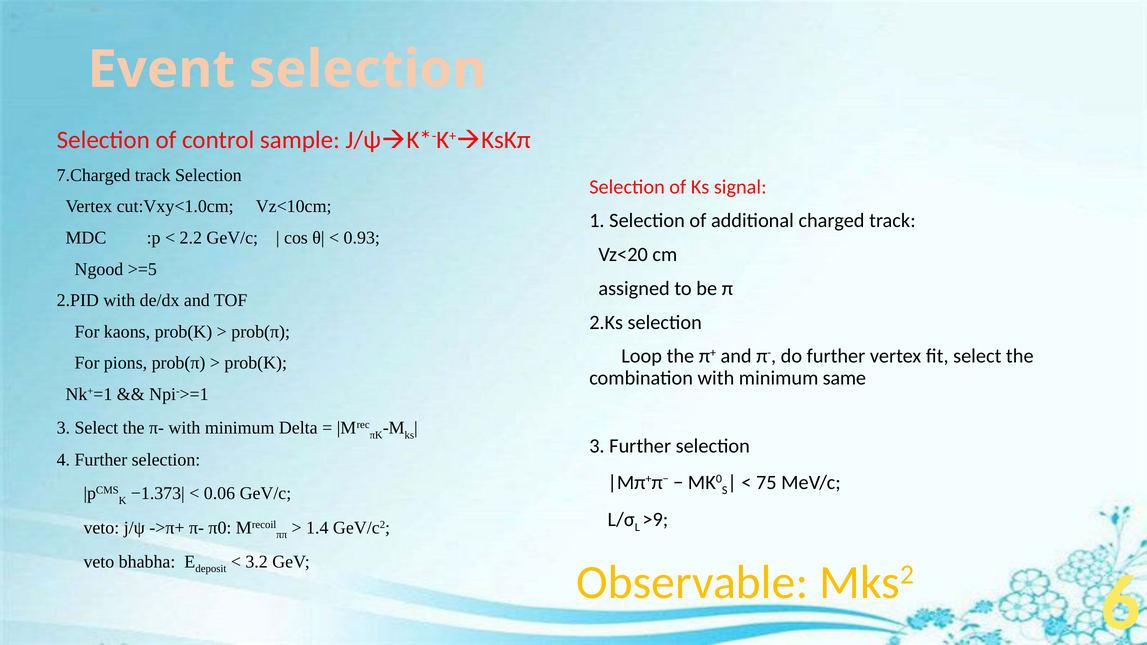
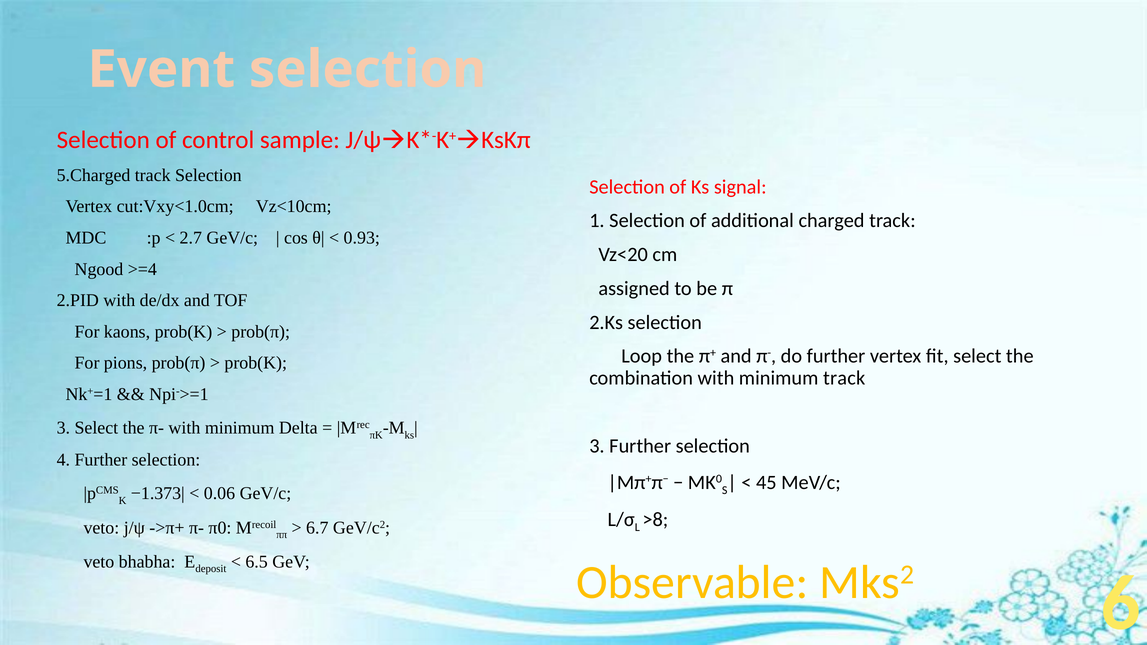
7.Charged: 7.Charged -> 5.Charged (94, 175)
2.2: 2.2 -> 2.7 (191, 238)
>=5: >=5 -> >=4 (142, 269)
minimum same: same -> track (844, 378)
75: 75 -> 45 (766, 483)
>9: >9 -> >8 (655, 520)
1.4: 1.4 -> 6.7 (317, 528)
3.2: 3.2 -> 6.5 (257, 562)
